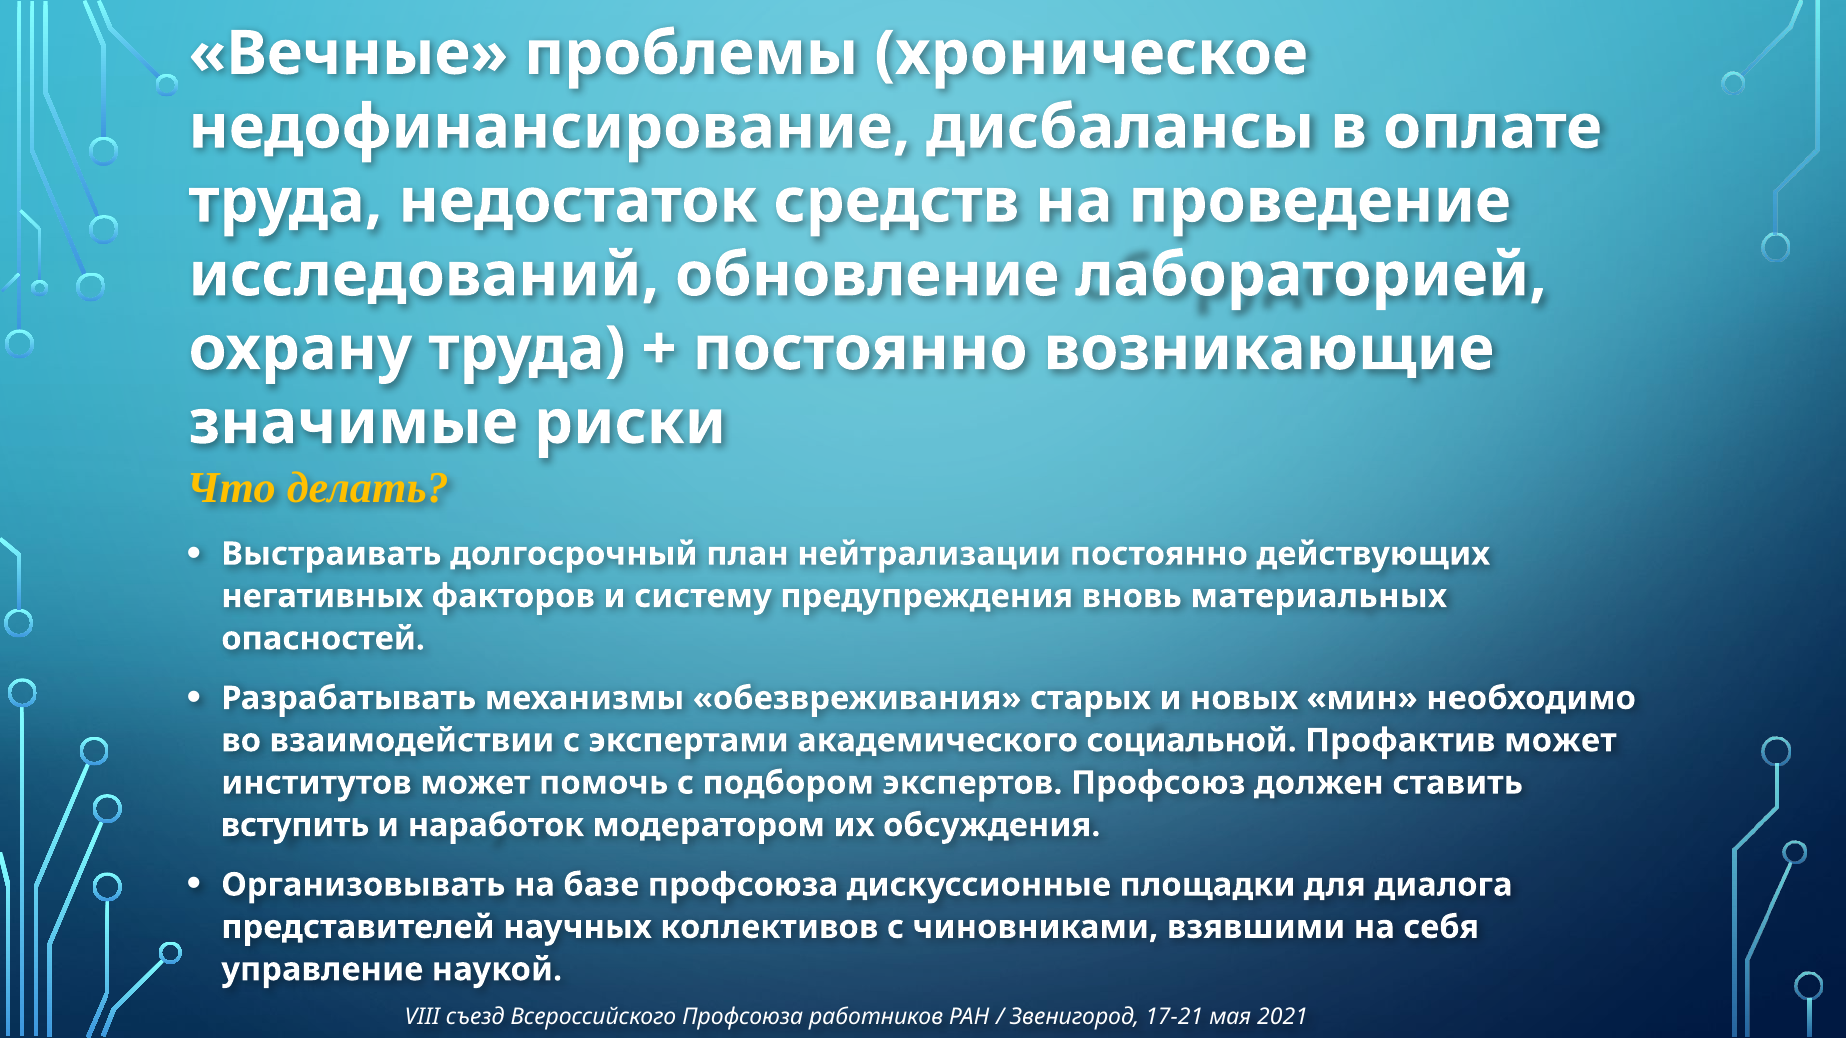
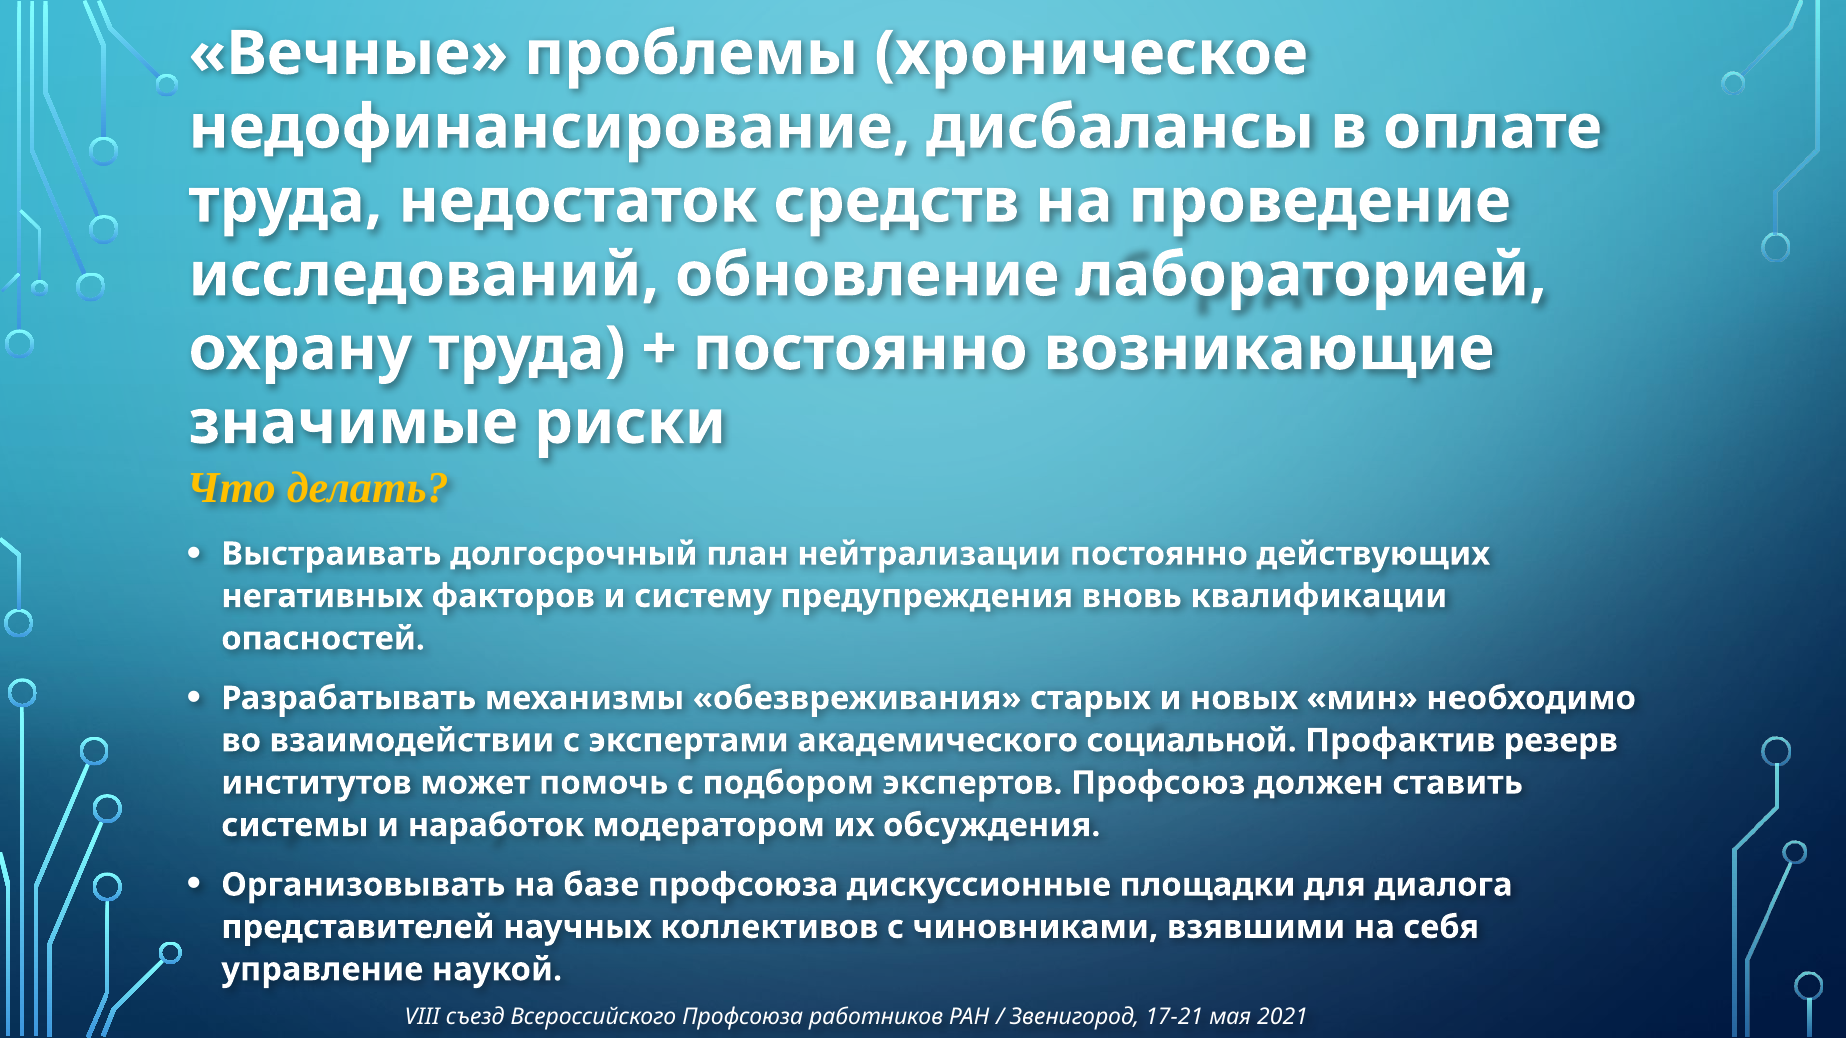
материальных: материальных -> квалификации (1319, 596)
Профактив может: может -> резерв (1561, 741)
вступить: вступить -> системы (295, 826)
